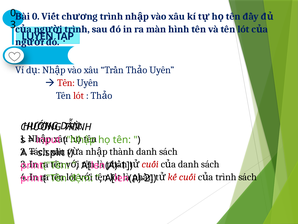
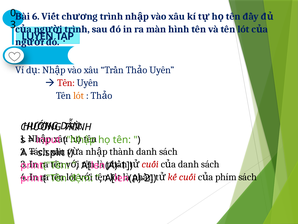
Bài 0: 0 -> 6 (36, 16)
lót colour: red -> orange (79, 95)
a trình: trình -> phím (226, 177)
